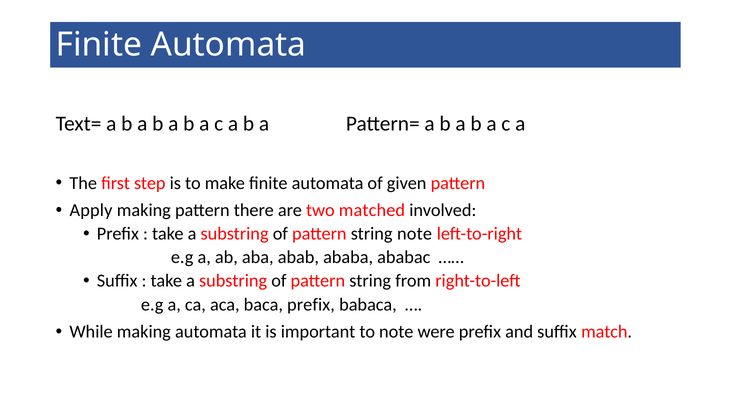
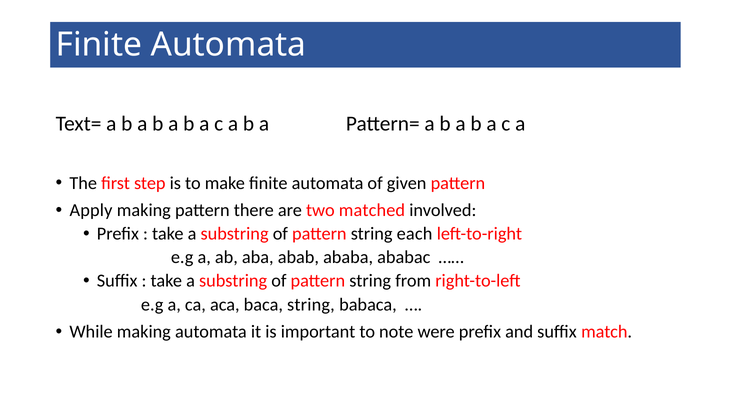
string note: note -> each (415, 234)
baca prefix: prefix -> string (311, 305)
